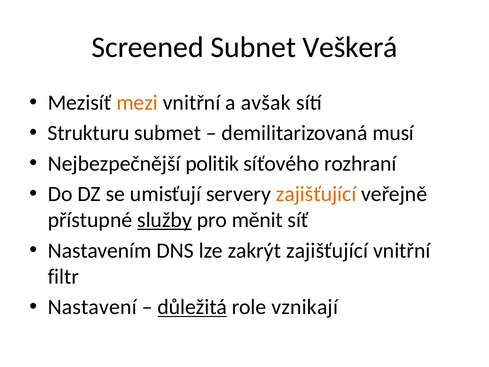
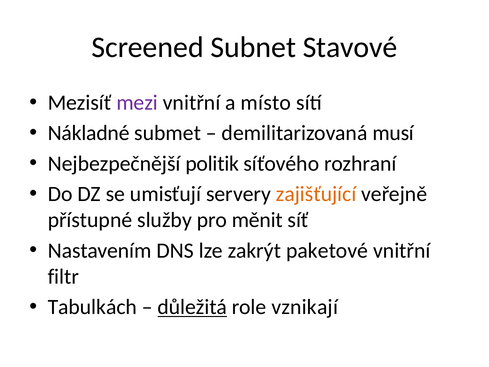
Veškerá: Veškerá -> Stavové (350, 47)
mezi colour: orange -> purple (137, 103)
avšak: avšak -> místo (266, 103)
Strukturu: Strukturu -> Nákladné (89, 133)
služby underline: present -> none (165, 220)
zakrýt zajišťující: zajišťující -> paketové (327, 250)
Nastavení: Nastavení -> Tabulkách (92, 307)
